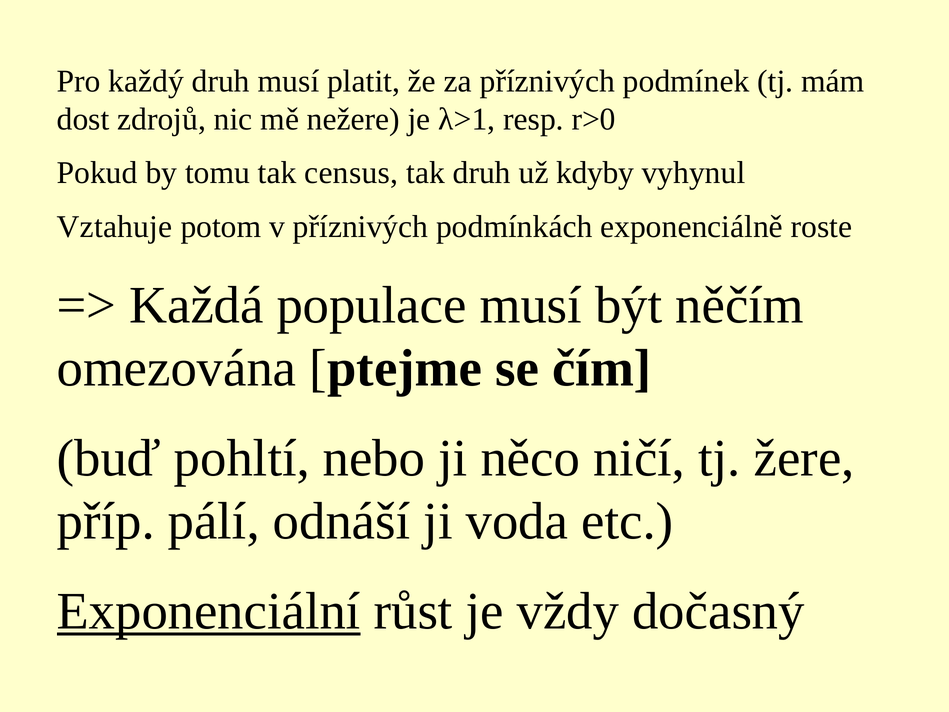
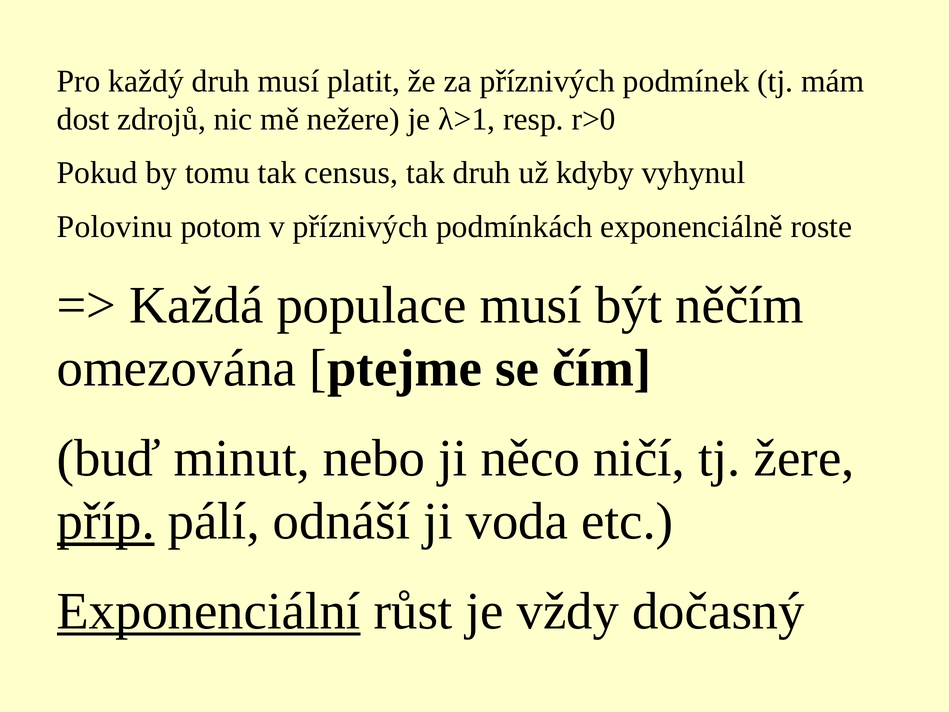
Vztahuje: Vztahuje -> Polovinu (115, 227)
pohltí: pohltí -> minut (242, 458)
příp underline: none -> present (106, 521)
